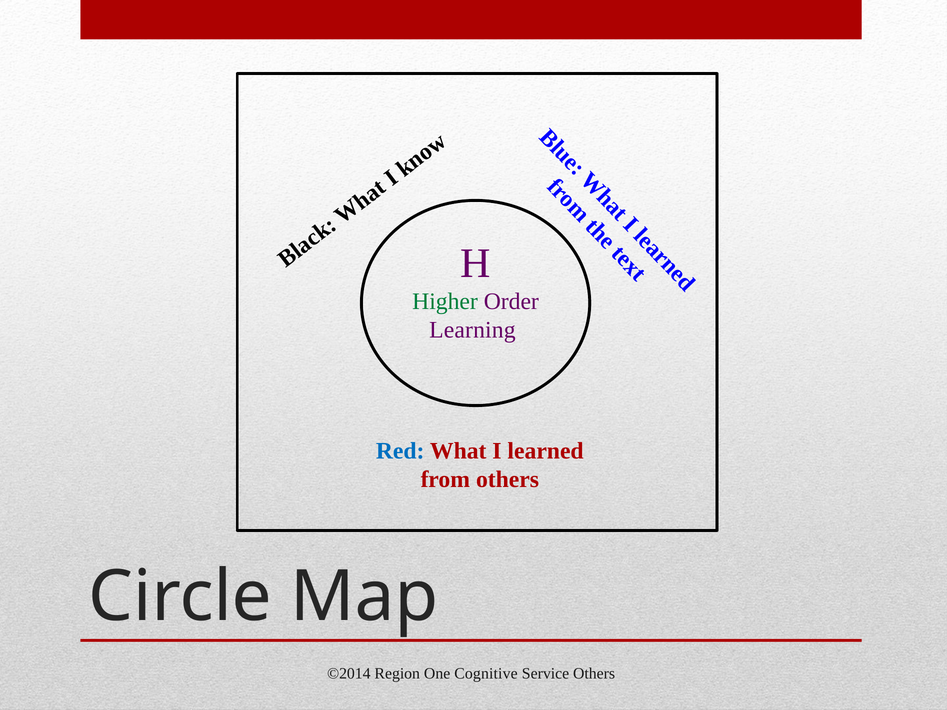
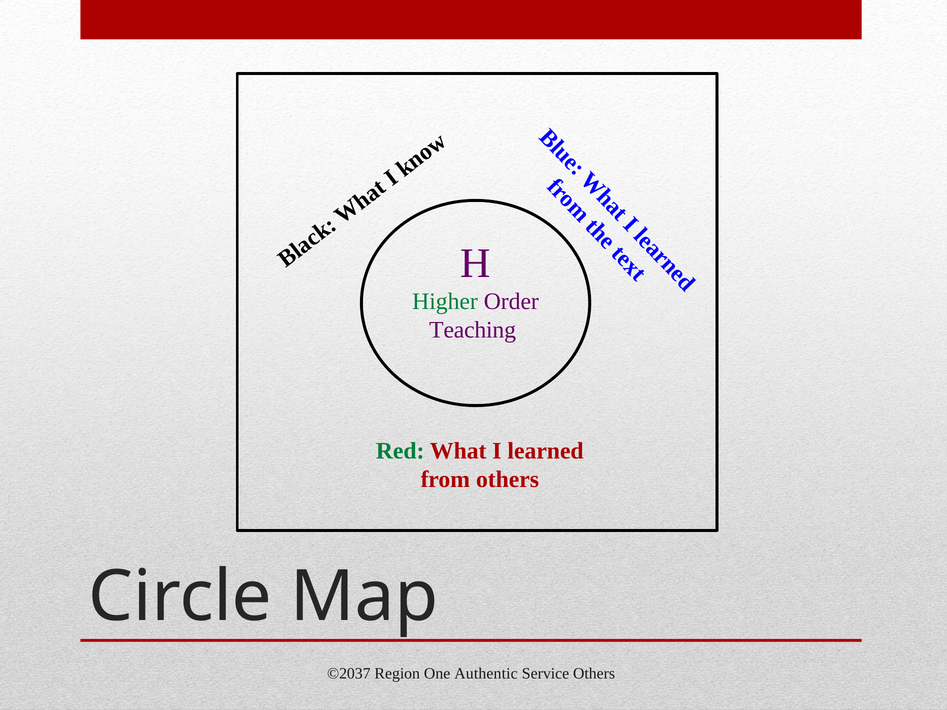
Learning: Learning -> Teaching (473, 330)
Red colour: blue -> green (400, 451)
©2014: ©2014 -> ©2037 (349, 674)
Cognitive: Cognitive -> Authentic (486, 674)
